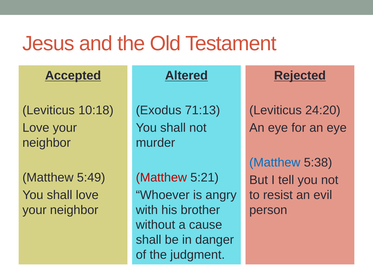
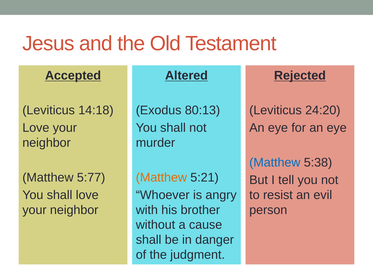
10:18: 10:18 -> 14:18 (96, 110)
71:13: 71:13 -> 80:13 (202, 110)
5:49: 5:49 -> 5:77 (91, 177)
Matthew colour: red -> orange (161, 177)
